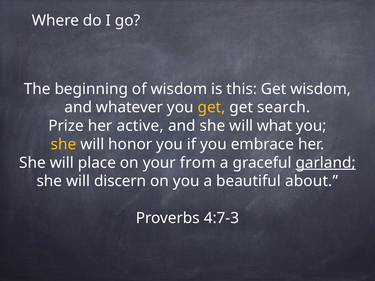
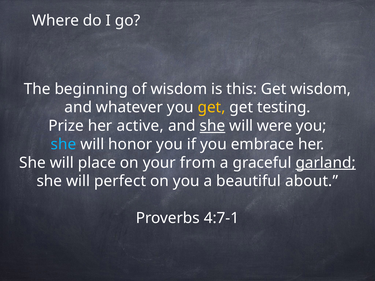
search: search -> testing (284, 107)
she underline: none -> present (212, 126)
what: what -> were (275, 126)
she colour: yellow -> light blue (63, 144)
discern: discern -> perfect (120, 181)
4:7-3: 4:7-3 -> 4:7-1 (221, 218)
